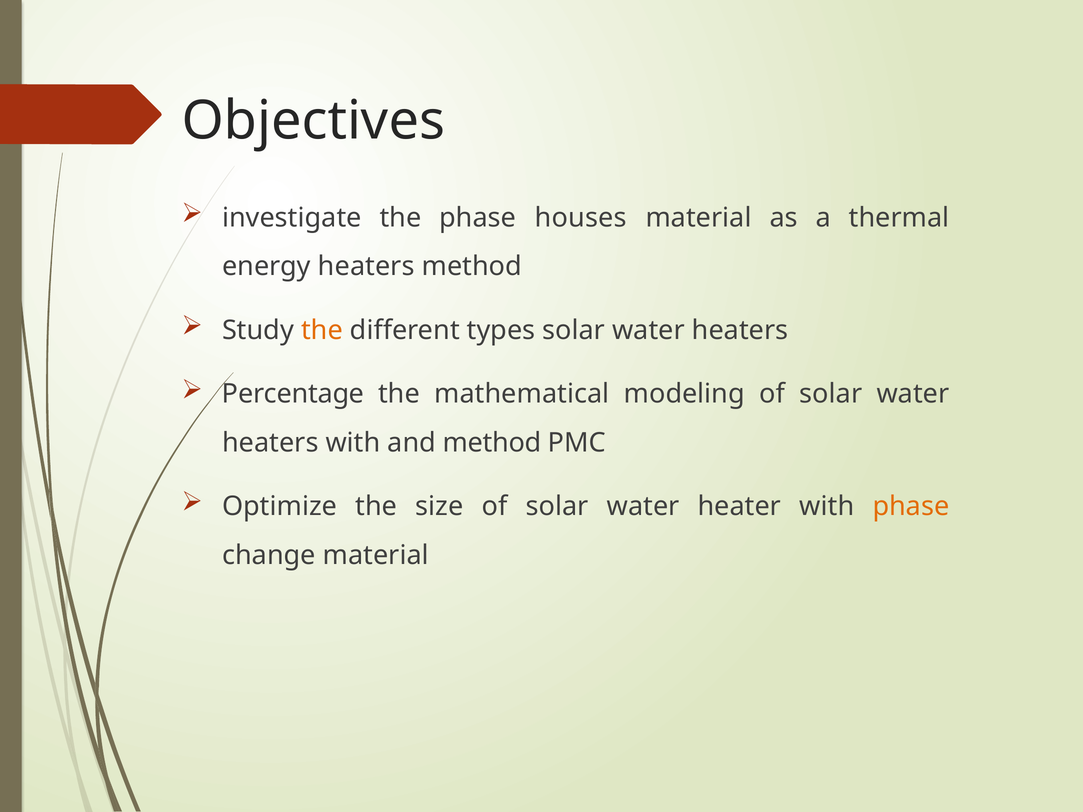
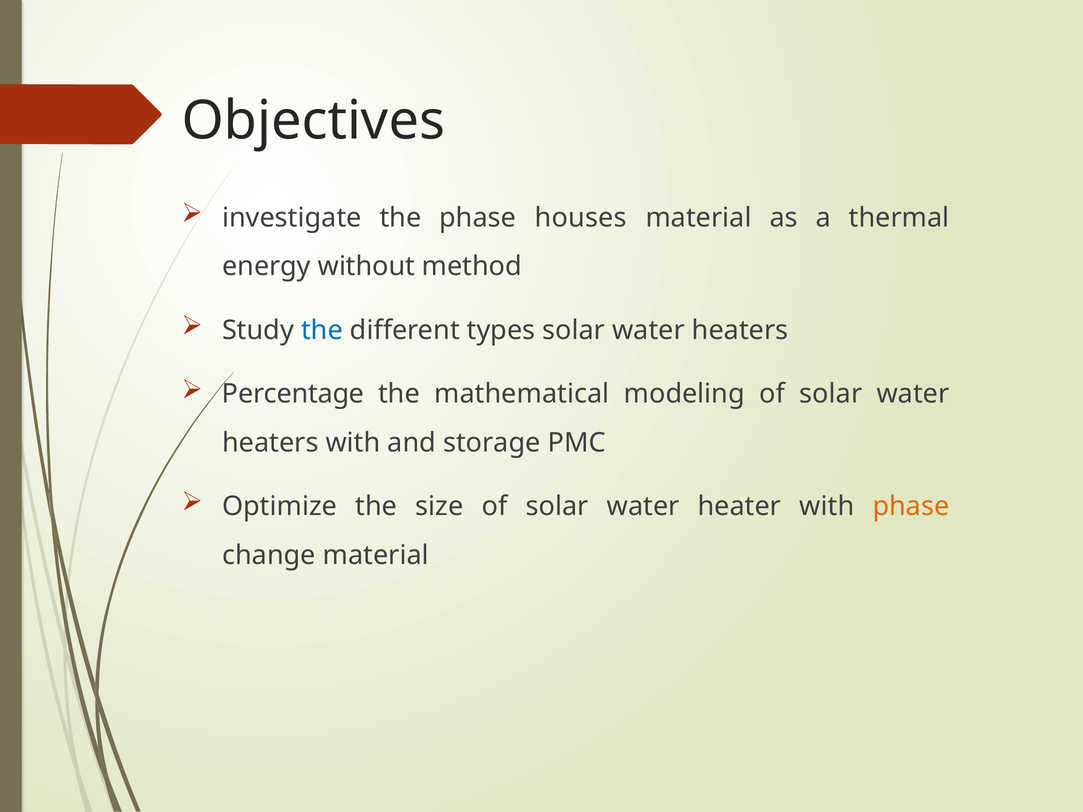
energy heaters: heaters -> without (366, 267)
the colour: orange -> blue (322, 330)
and method: method -> storage (492, 443)
